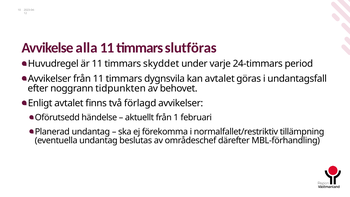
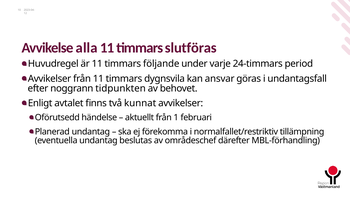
skyddet: skyddet -> följande (161, 64)
kan avtalet: avtalet -> ansvar (220, 79)
förlagd: förlagd -> kunnat (140, 103)
